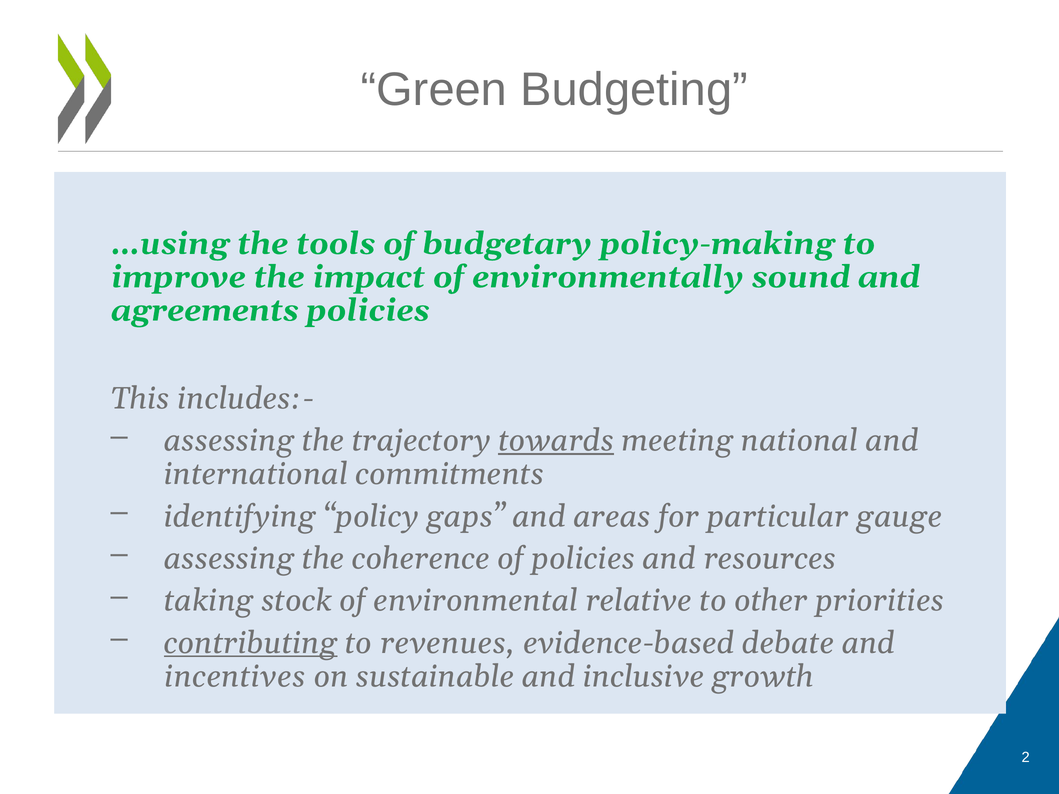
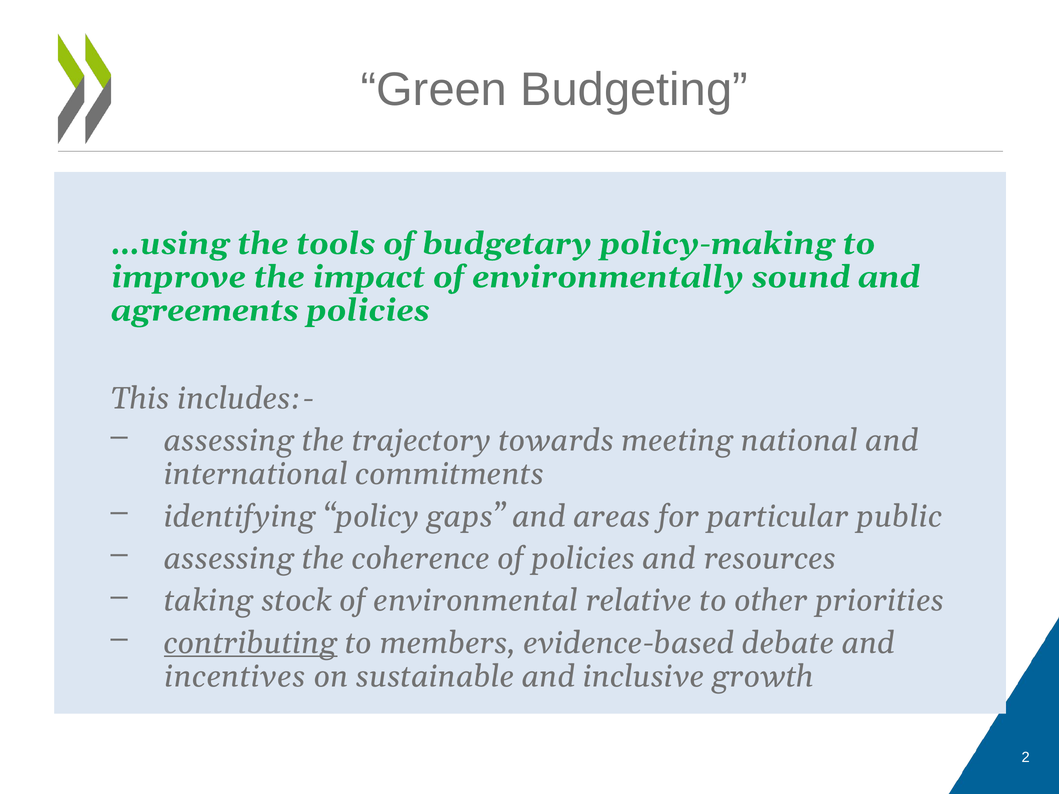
towards underline: present -> none (556, 441)
gauge: gauge -> public (899, 517)
revenues: revenues -> members (448, 643)
